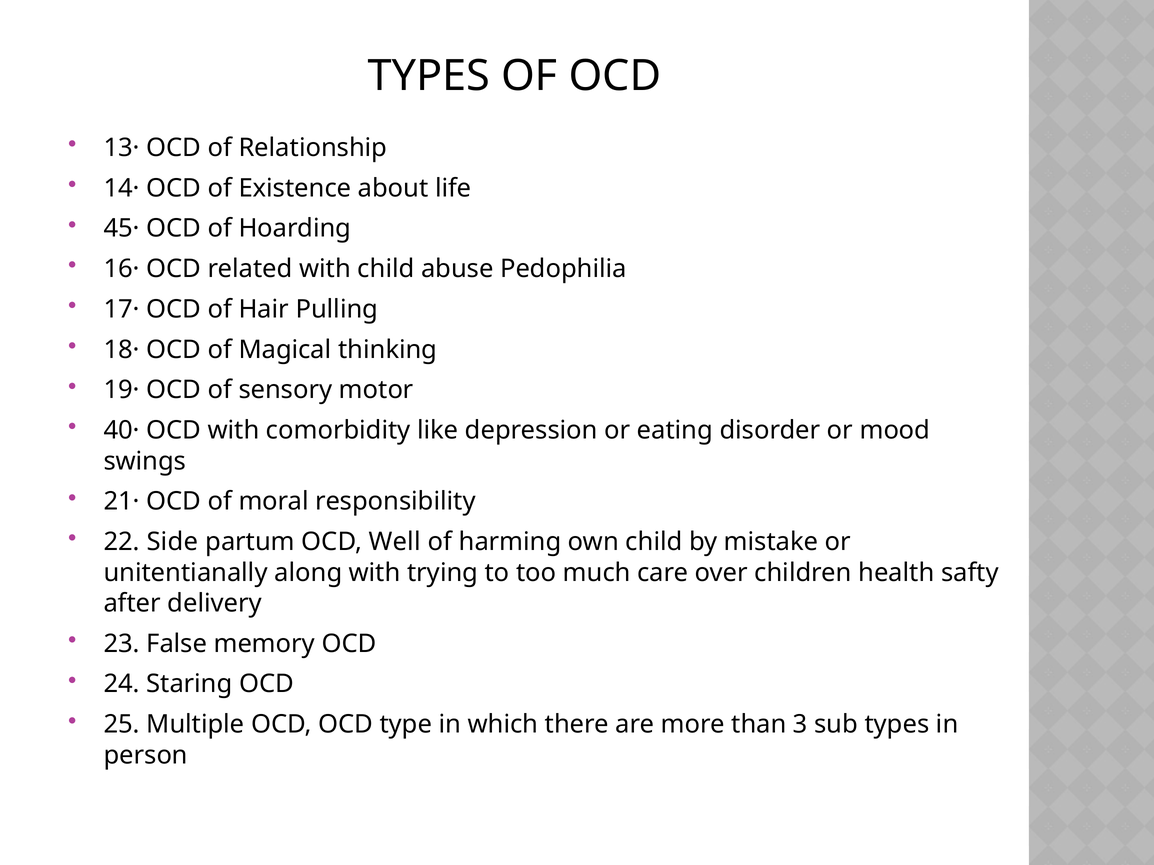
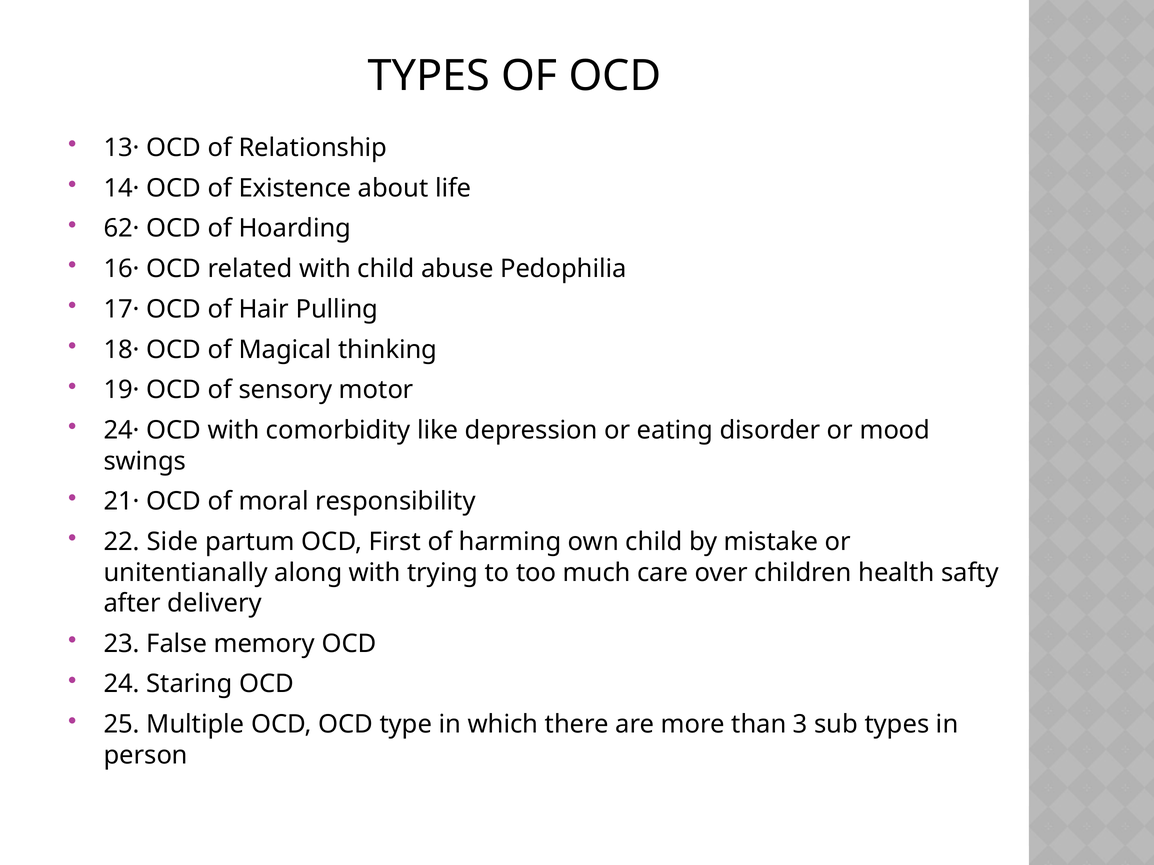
45·: 45· -> 62· (122, 229)
40·: 40· -> 24· (122, 431)
Well: Well -> First (395, 542)
